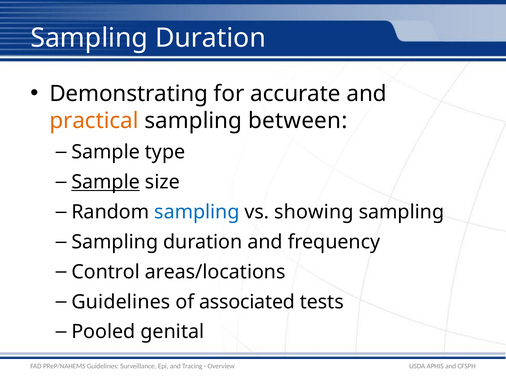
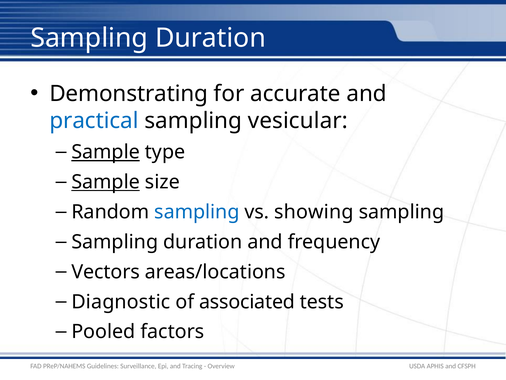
practical colour: orange -> blue (94, 121)
between: between -> vesicular (298, 121)
Sample underline: none -> present (106, 152)
Control: Control -> Vectors (106, 272)
Guidelines: Guidelines -> Diagnostic (121, 301)
genital: genital -> factors (172, 331)
